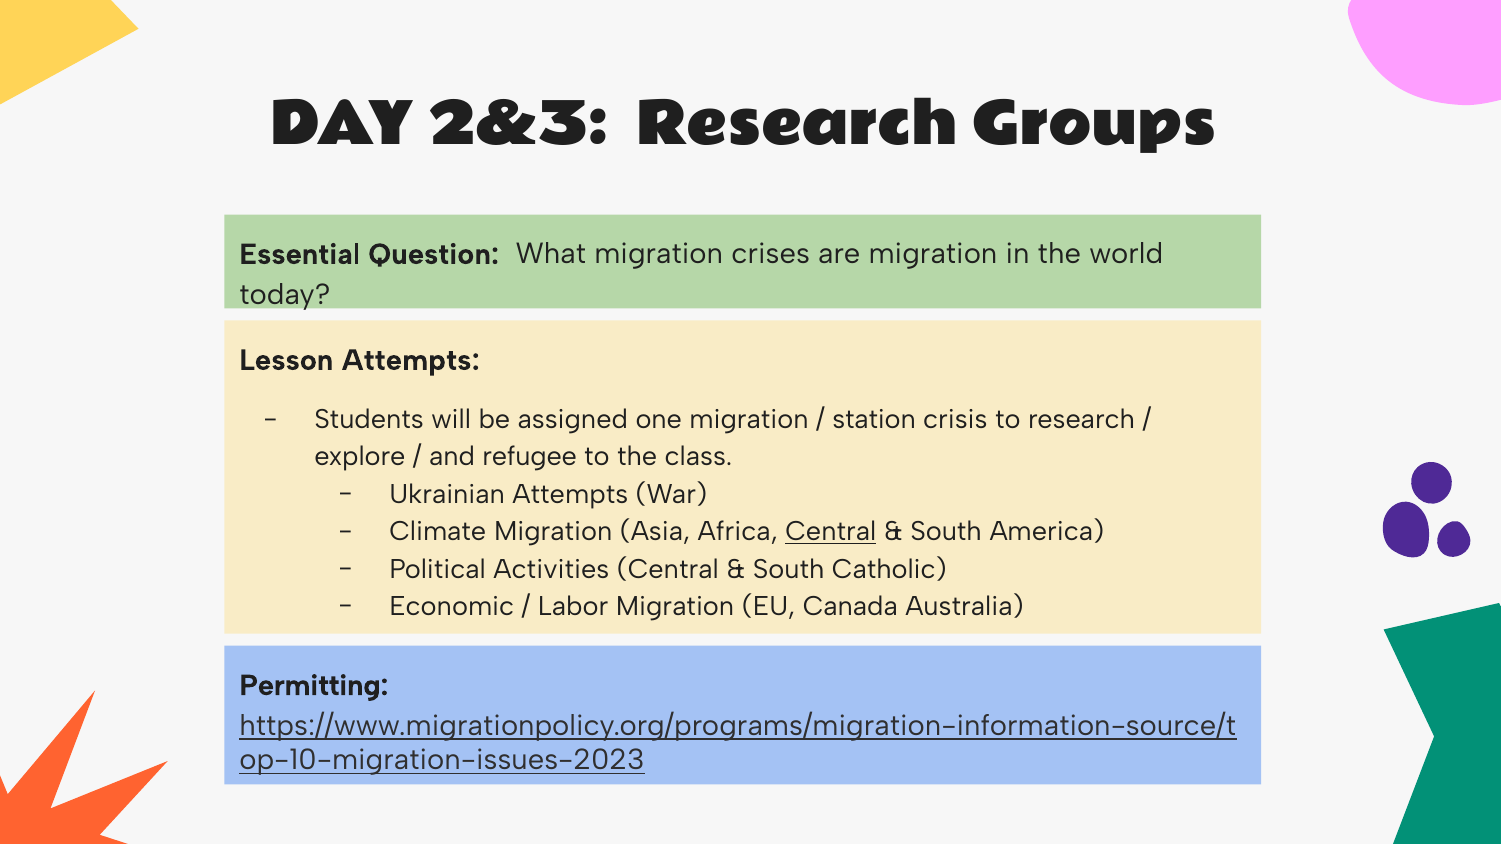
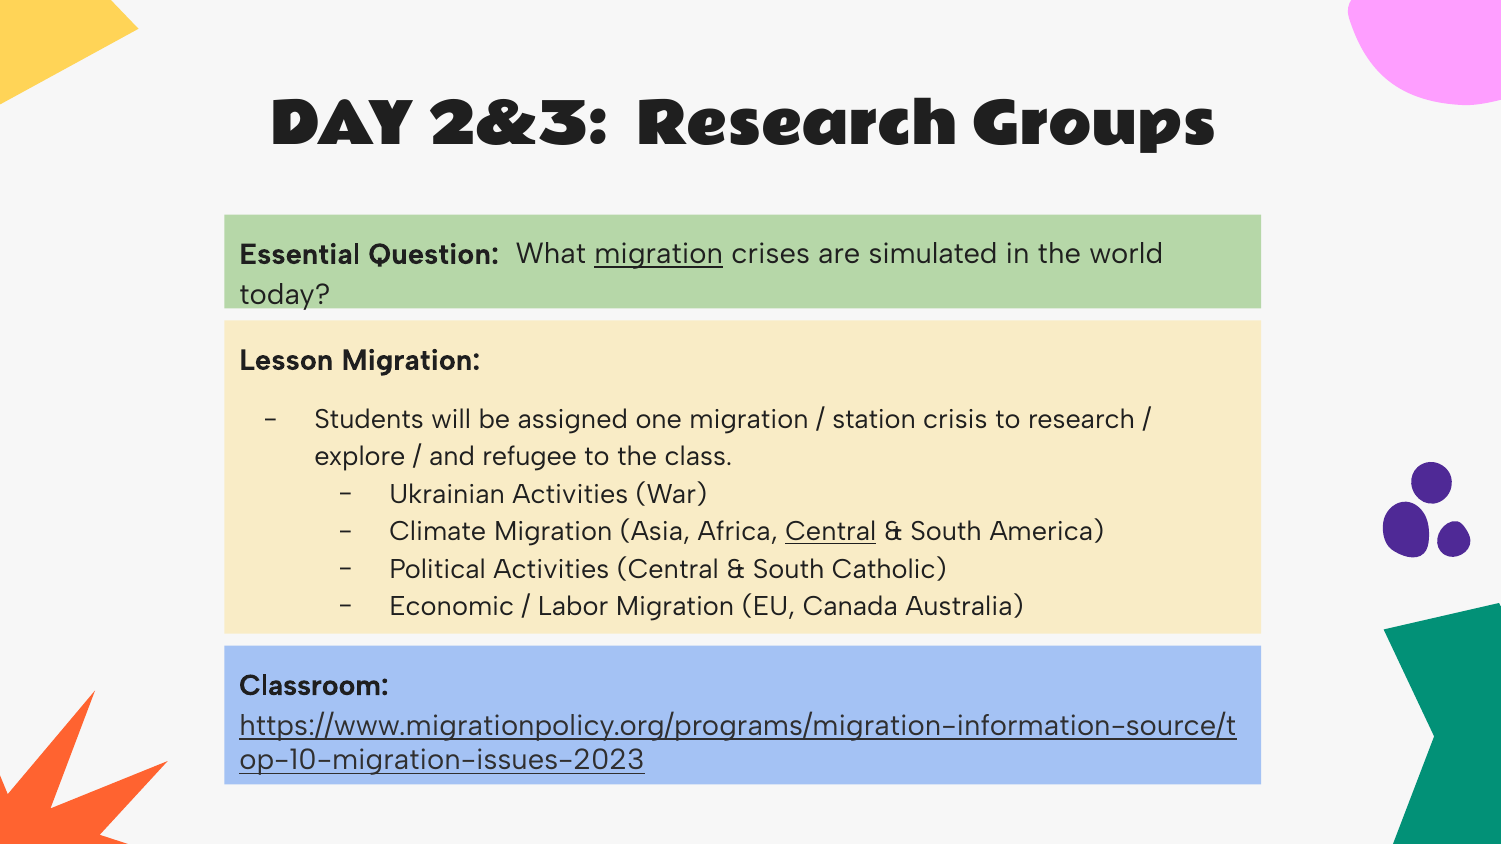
migration underline: none -> present (659, 254)
are migration: migration -> simulated (933, 254)
Lesson Attempts: Attempts -> Migration (411, 360)
Ukrainian Attempts: Attempts -> Activities (570, 495)
Permitting: Permitting -> Classroom (314, 686)
